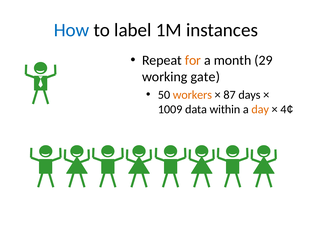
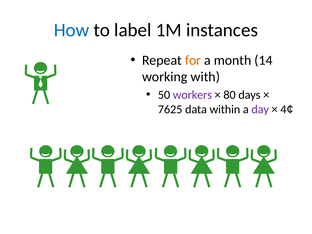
29: 29 -> 14 (264, 60)
gate: gate -> with (205, 77)
workers colour: orange -> purple (192, 95)
87: 87 -> 80 (230, 95)
1009: 1009 -> 7625 (170, 109)
day colour: orange -> purple (260, 109)
